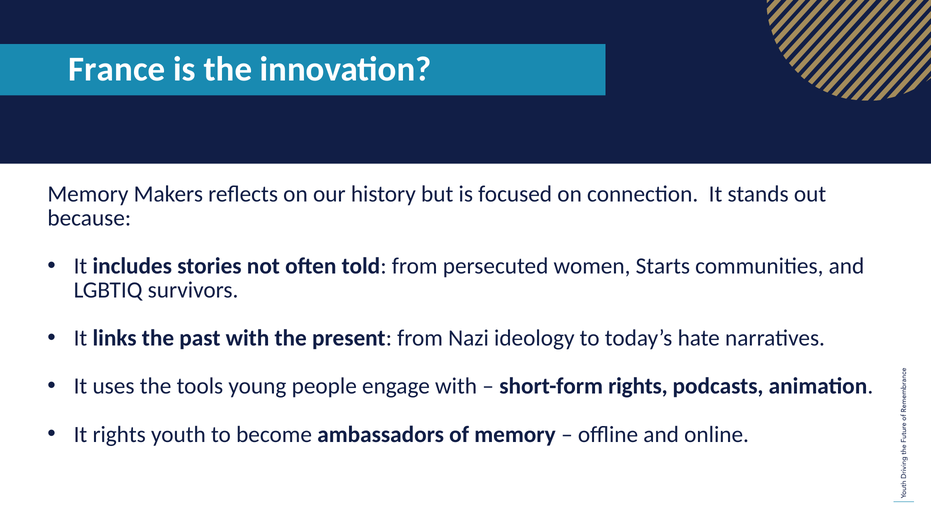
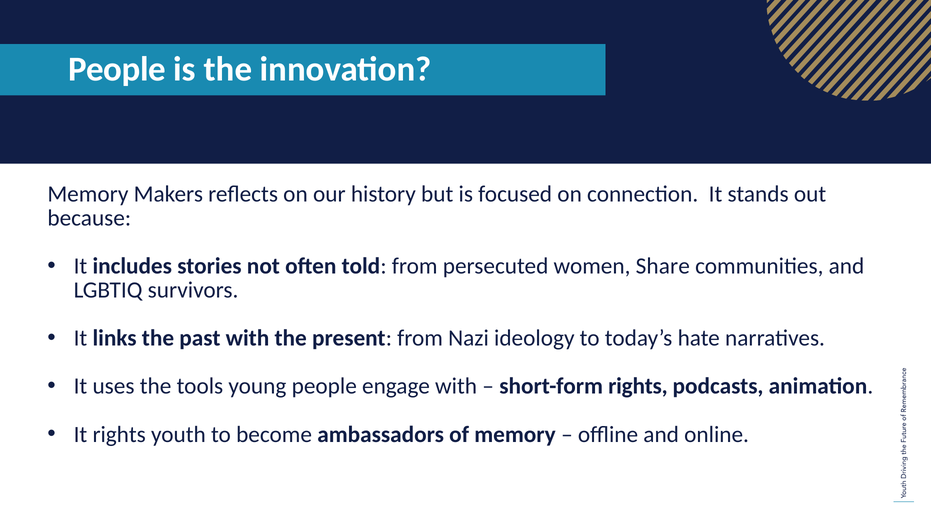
France: France -> People (117, 70)
Starts: Starts -> Share (663, 267)
